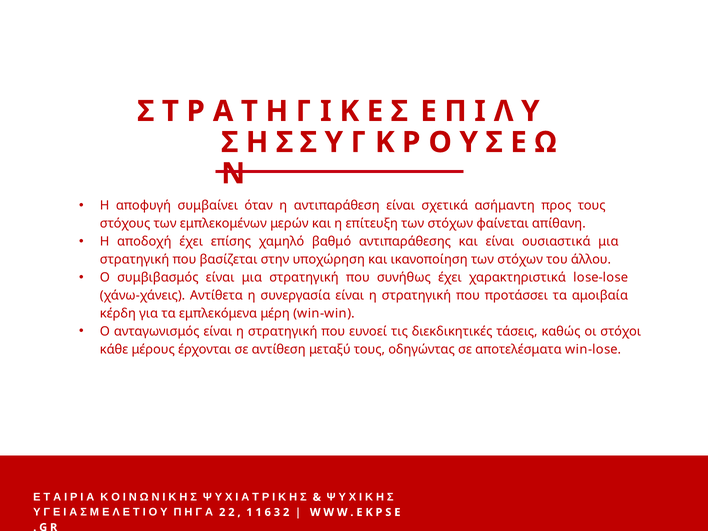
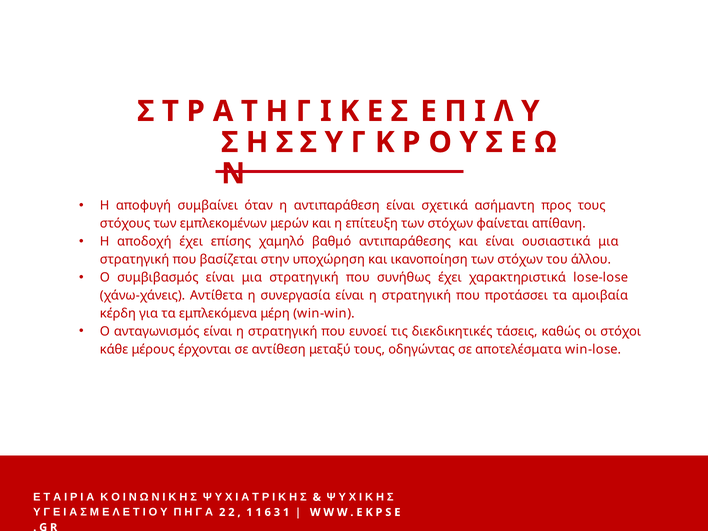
3 2: 2 -> 1 (286, 512)
